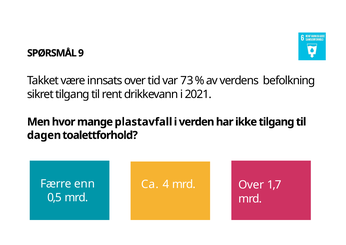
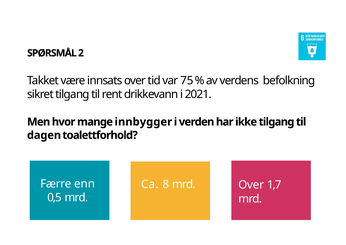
9: 9 -> 2 (81, 53)
73: 73 -> 75 (187, 80)
plastavfall: plastavfall -> innbygger (143, 122)
4: 4 -> 8 (166, 184)
